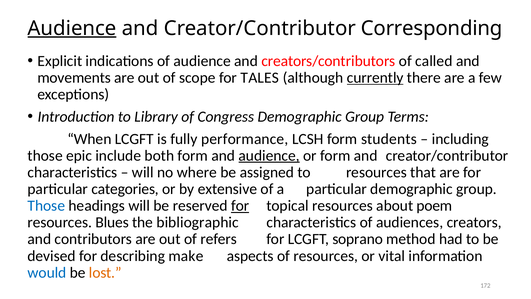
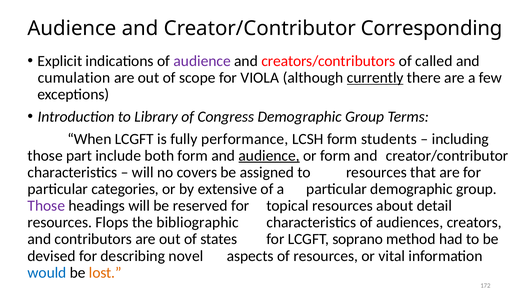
Audience underline: present -> none (72, 28)
audience colour: black -> purple (202, 61)
movements: movements -> cumulation (74, 78)
TALES: TALES -> VIOLA (260, 78)
epic: epic -> part (79, 155)
where: where -> covers (197, 172)
Those colour: blue -> purple (46, 206)
for underline: present -> none (240, 206)
poem: poem -> detail (434, 206)
Blues: Blues -> Flops (112, 222)
refers: refers -> states (219, 239)
make: make -> novel (186, 256)
